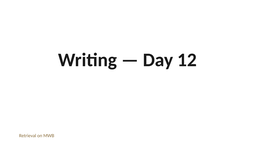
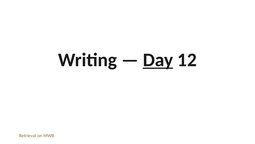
Day underline: none -> present (158, 60)
